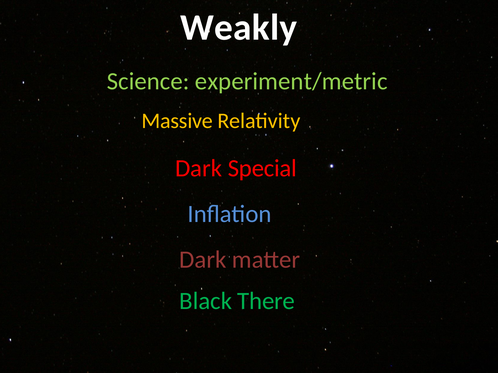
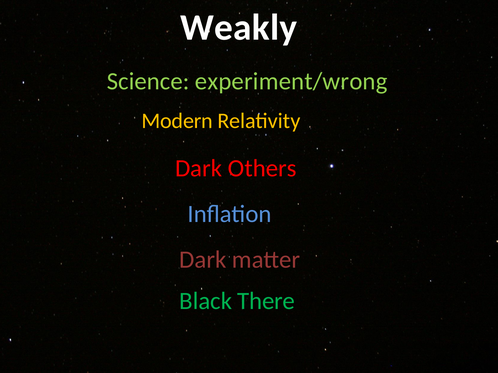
experiment/metric: experiment/metric -> experiment/wrong (291, 81)
Massive: Massive -> Modern (177, 121)
Special: Special -> Others (262, 169)
